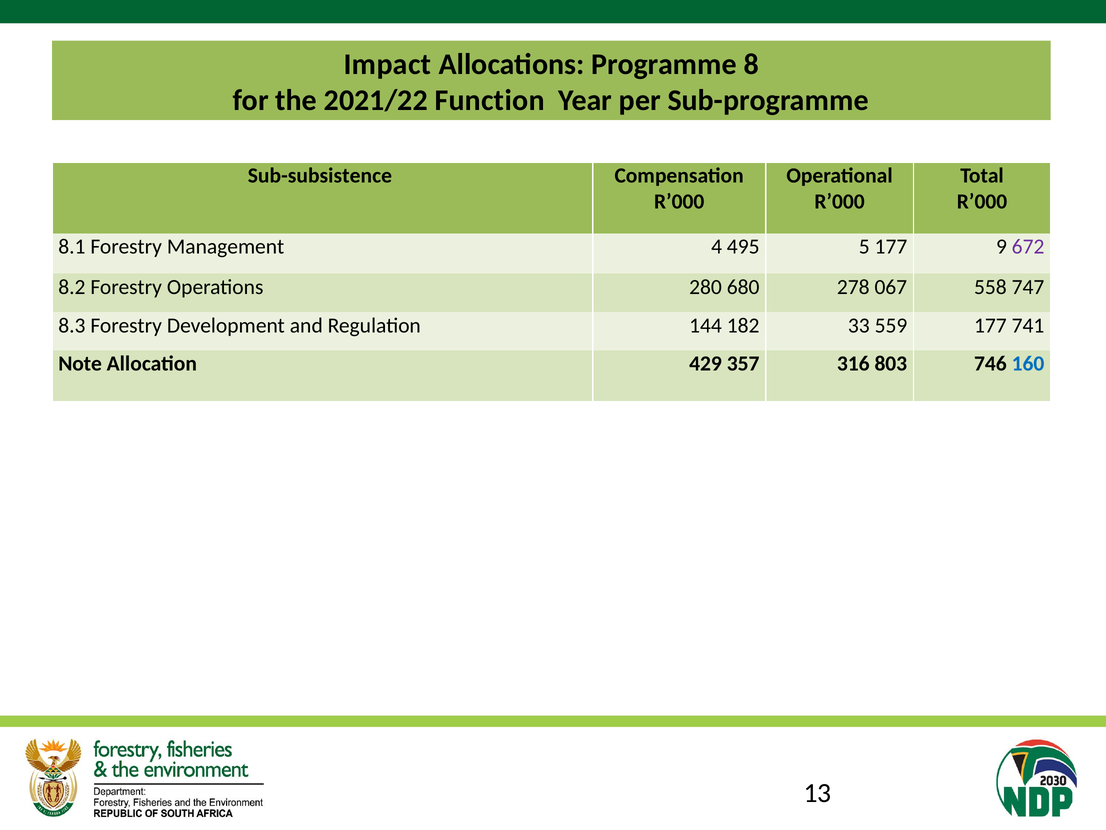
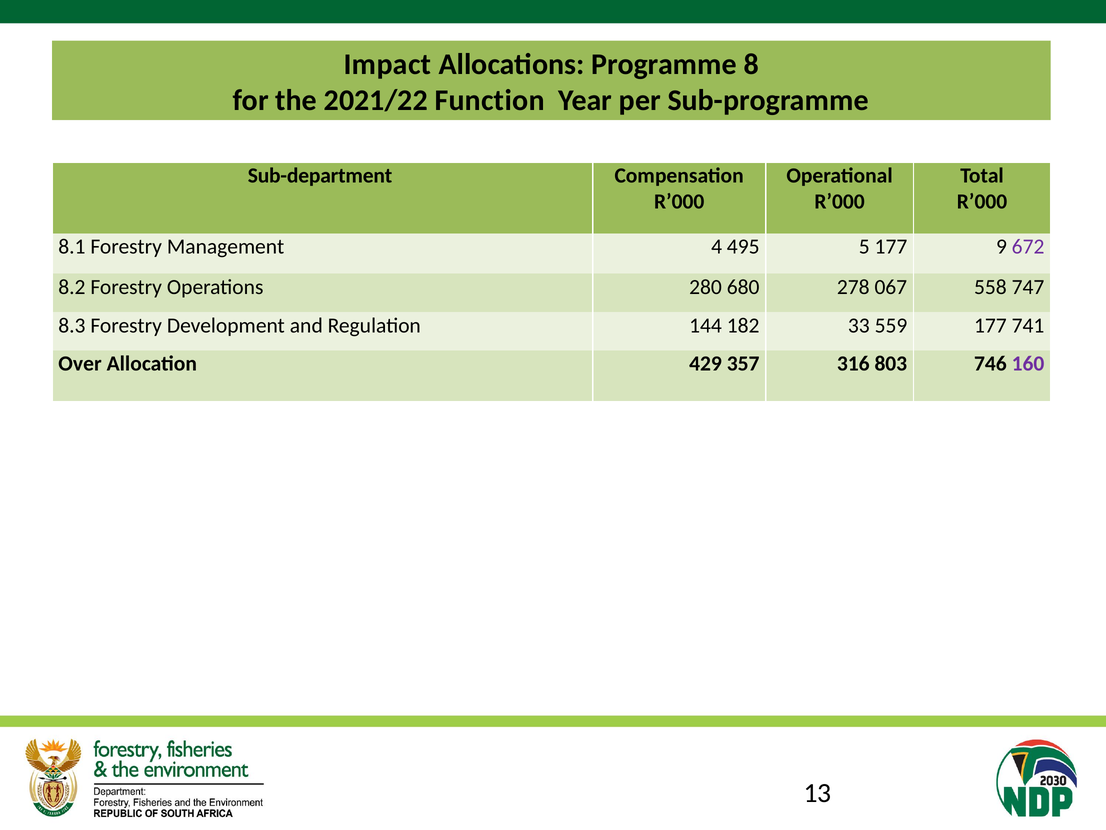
Sub-subsistence: Sub-subsistence -> Sub-department (320, 175)
Note: Note -> Over (80, 364)
160 colour: blue -> purple (1028, 364)
